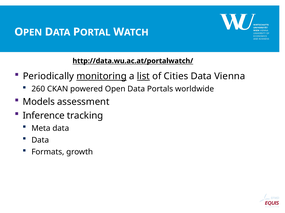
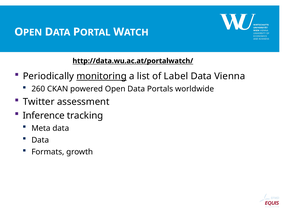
list underline: present -> none (143, 77)
Cities: Cities -> Label (176, 77)
Models: Models -> Twitter (39, 102)
